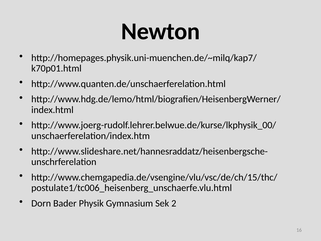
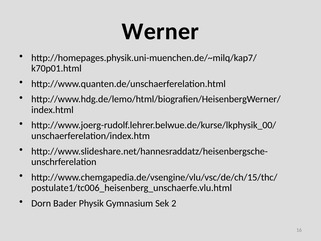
Newton: Newton -> Werner (160, 31)
